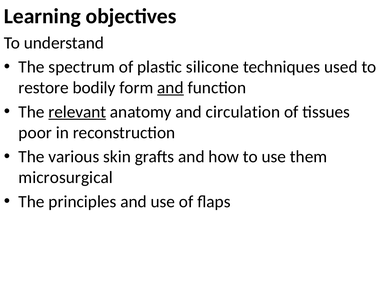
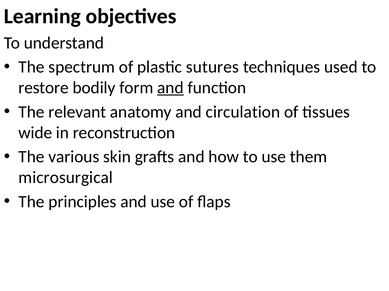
silicone: silicone -> sutures (212, 67)
relevant underline: present -> none (77, 112)
poor: poor -> wide (35, 133)
